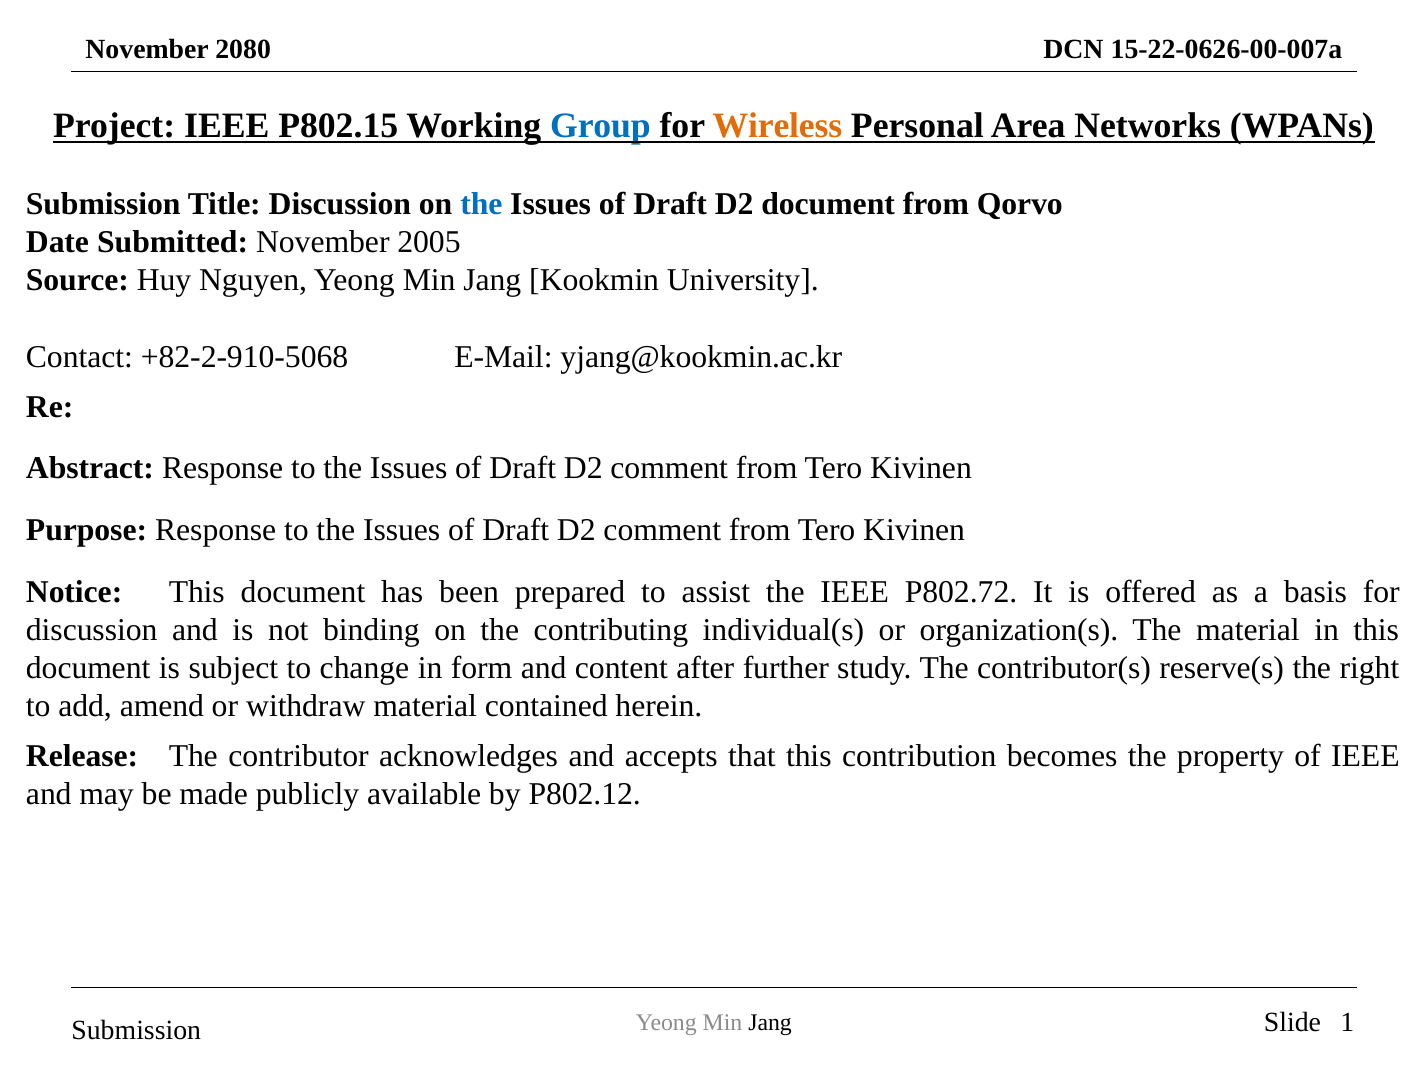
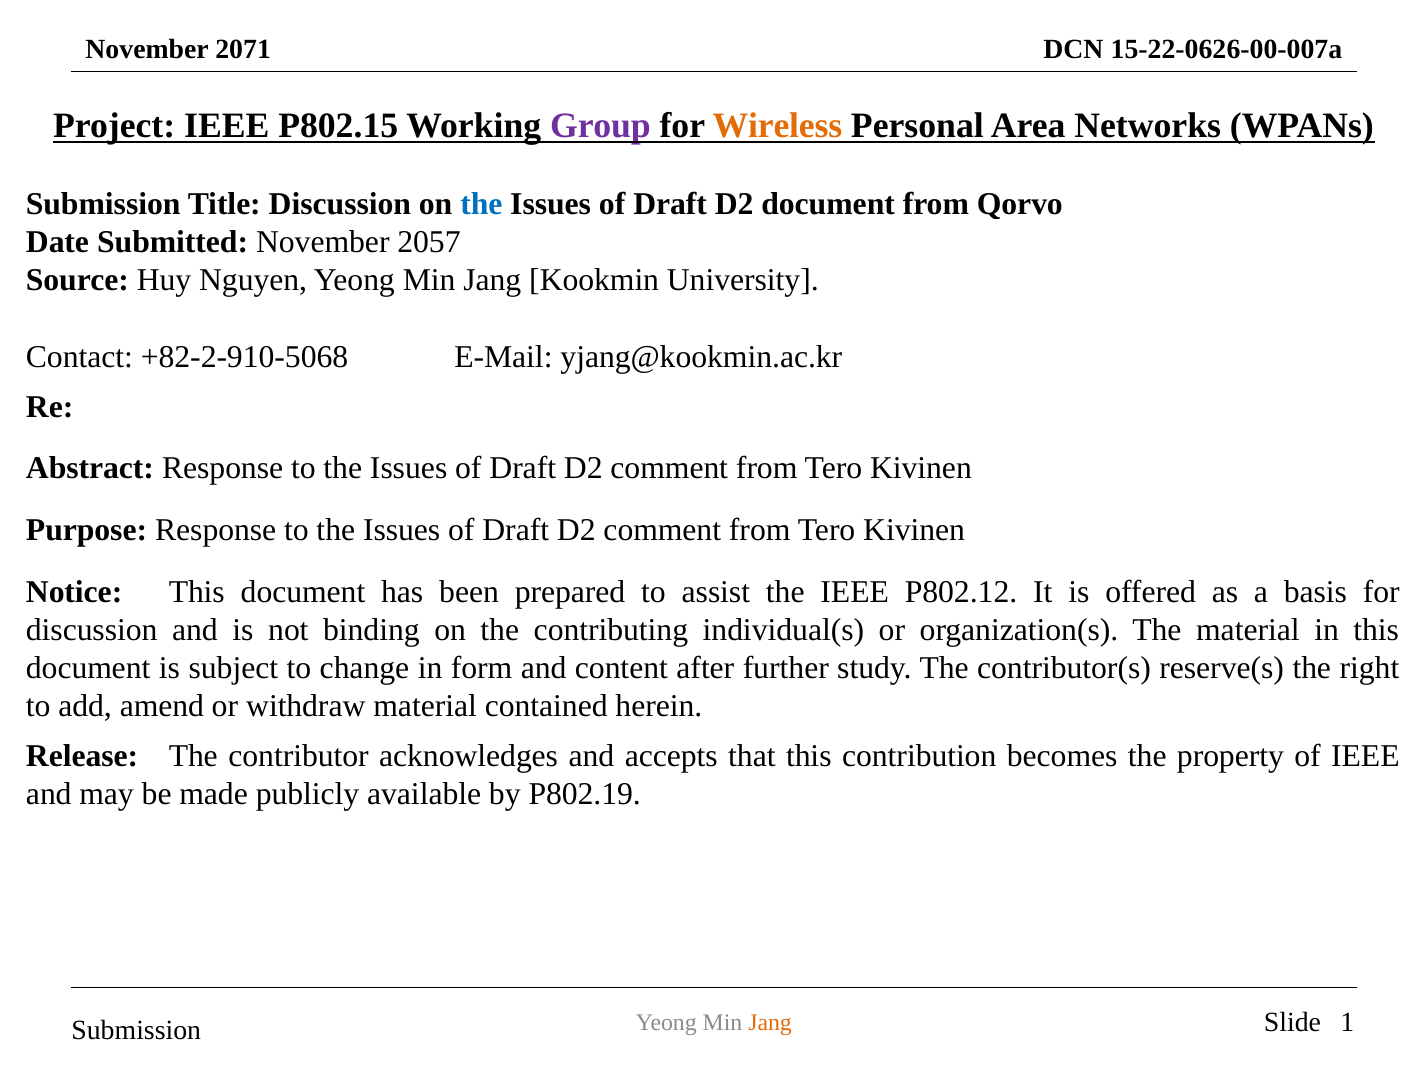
2080: 2080 -> 2071 (243, 49)
Group colour: blue -> purple (600, 126)
2005: 2005 -> 2057 (429, 242)
P802.72: P802.72 -> P802.12 (961, 592)
P802.12: P802.12 -> P802.19 (585, 795)
Jang colour: black -> orange (770, 1023)
